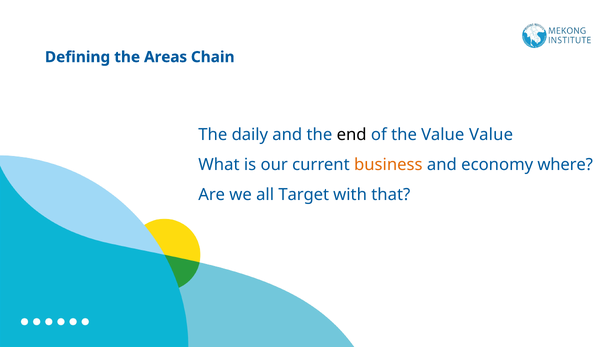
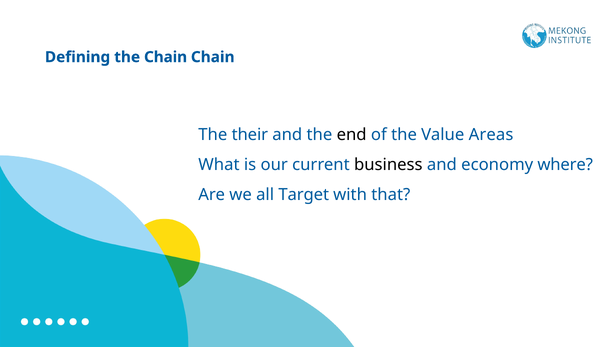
the Areas: Areas -> Chain (166, 57)
daily: daily -> their (250, 134)
Value Value: Value -> Areas (491, 134)
business colour: orange -> black (388, 164)
